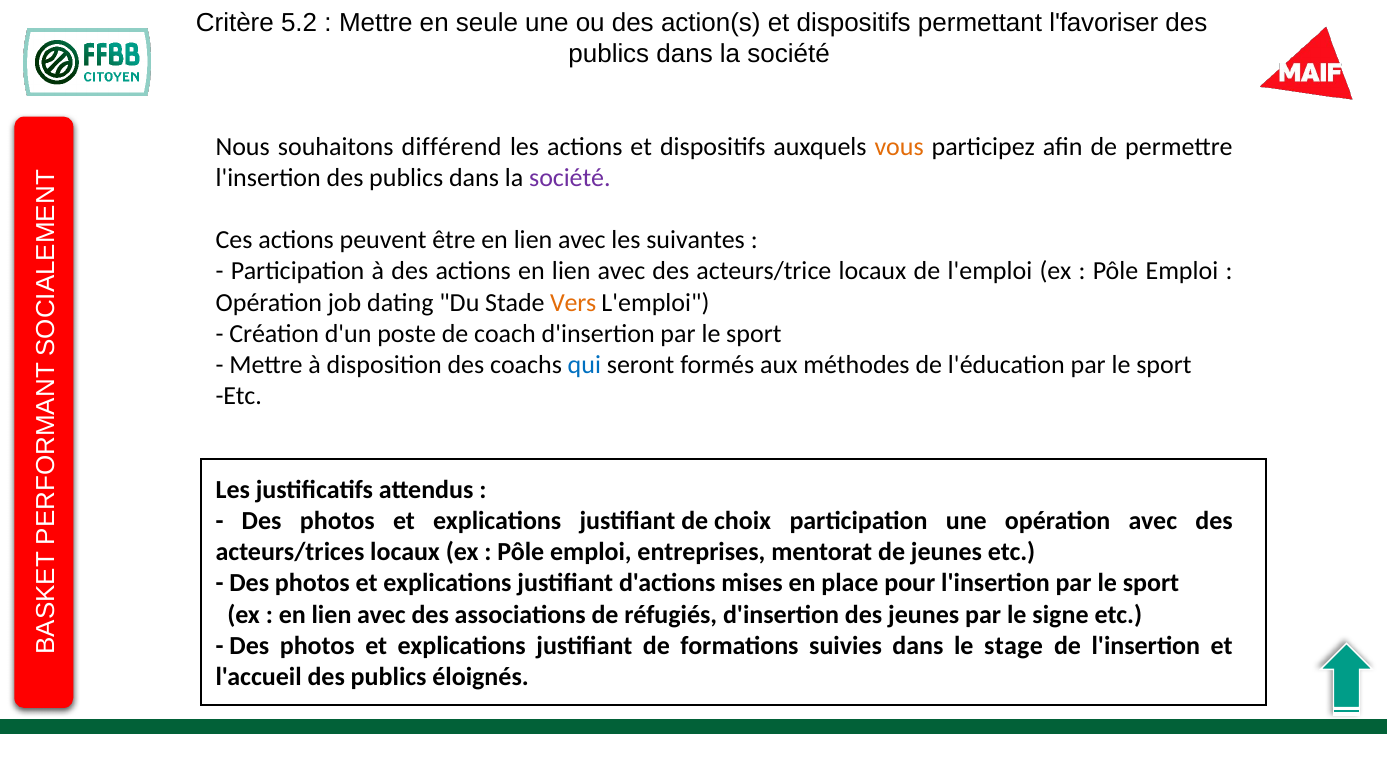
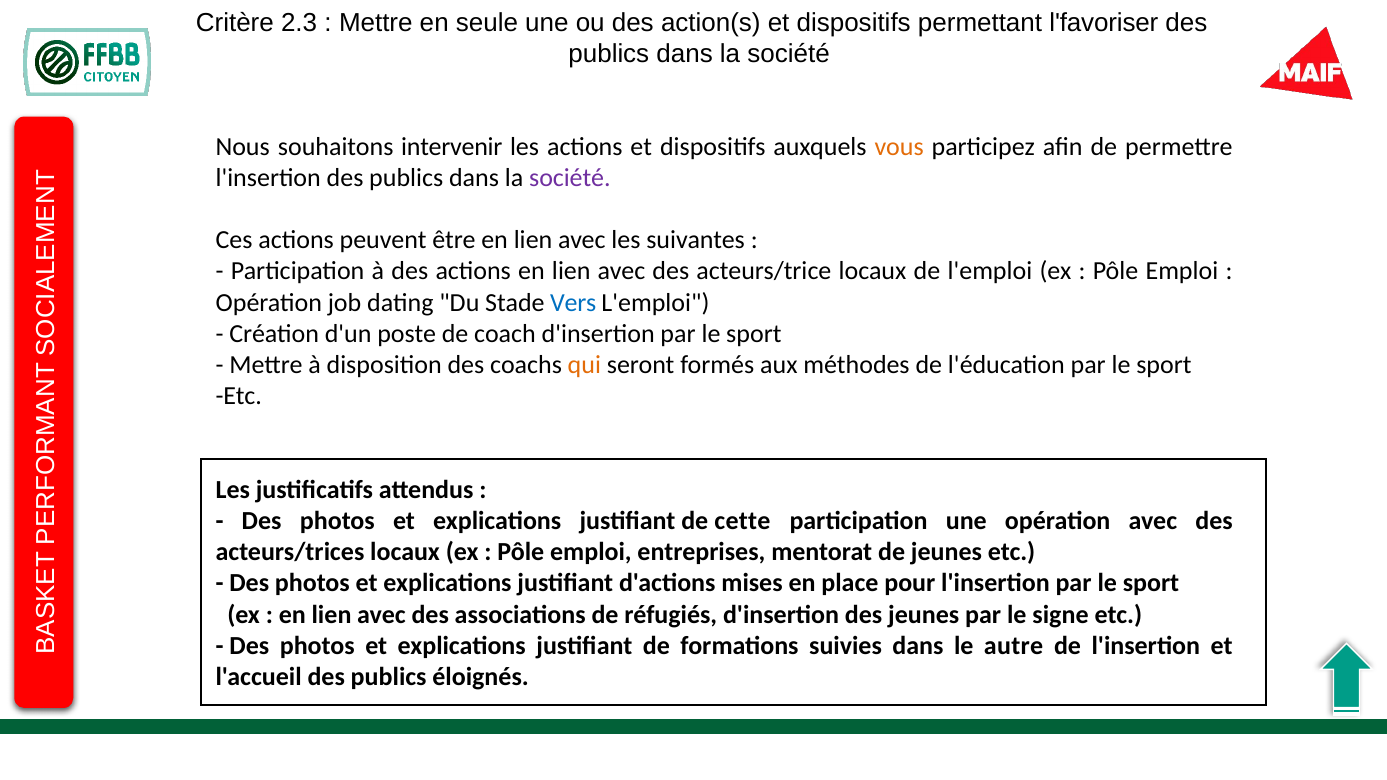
5.2: 5.2 -> 2.3 (299, 23)
différend: différend -> intervenir (452, 147)
Vers colour: orange -> blue (573, 303)
qui colour: blue -> orange (584, 365)
choix: choix -> cette (742, 521)
stage: stage -> autre (1014, 646)
